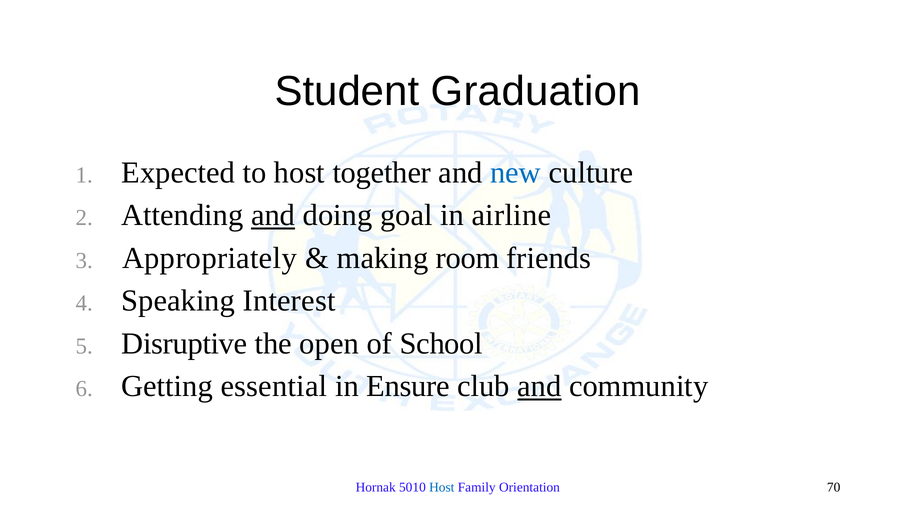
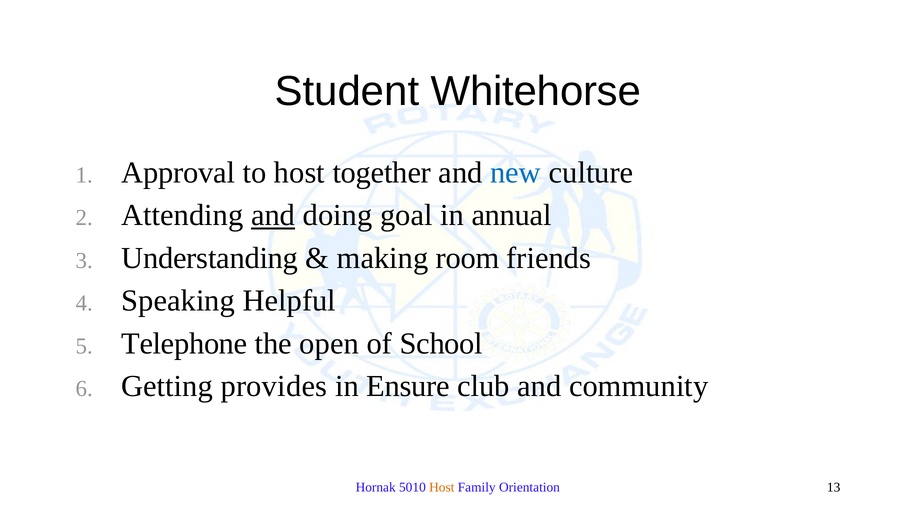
Graduation: Graduation -> Whitehorse (536, 92)
Expected: Expected -> Approval (178, 173)
airline: airline -> annual (512, 216)
Appropriately: Appropriately -> Understanding (210, 258)
Interest: Interest -> Helpful (289, 301)
Disruptive: Disruptive -> Telephone (184, 344)
essential: essential -> provides (274, 387)
and underline: present -> none (539, 387)
Host colour: blue -> orange (442, 488)
70: 70 -> 13 (834, 488)
